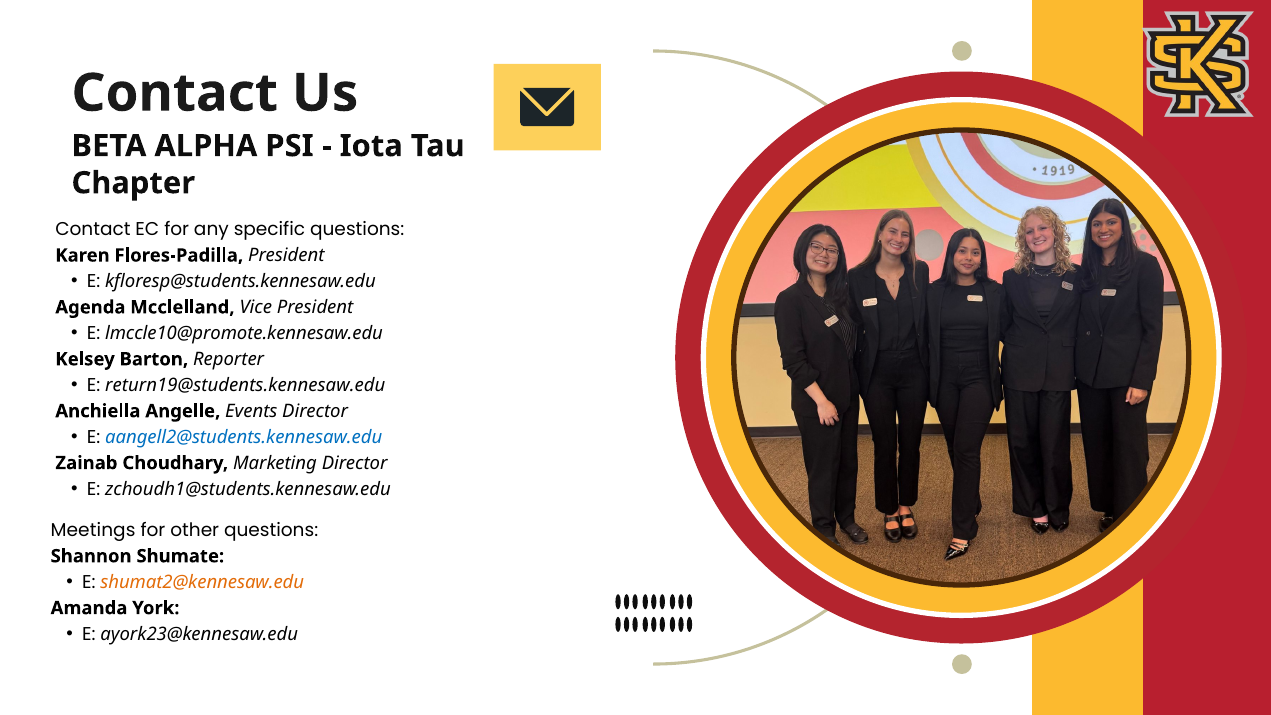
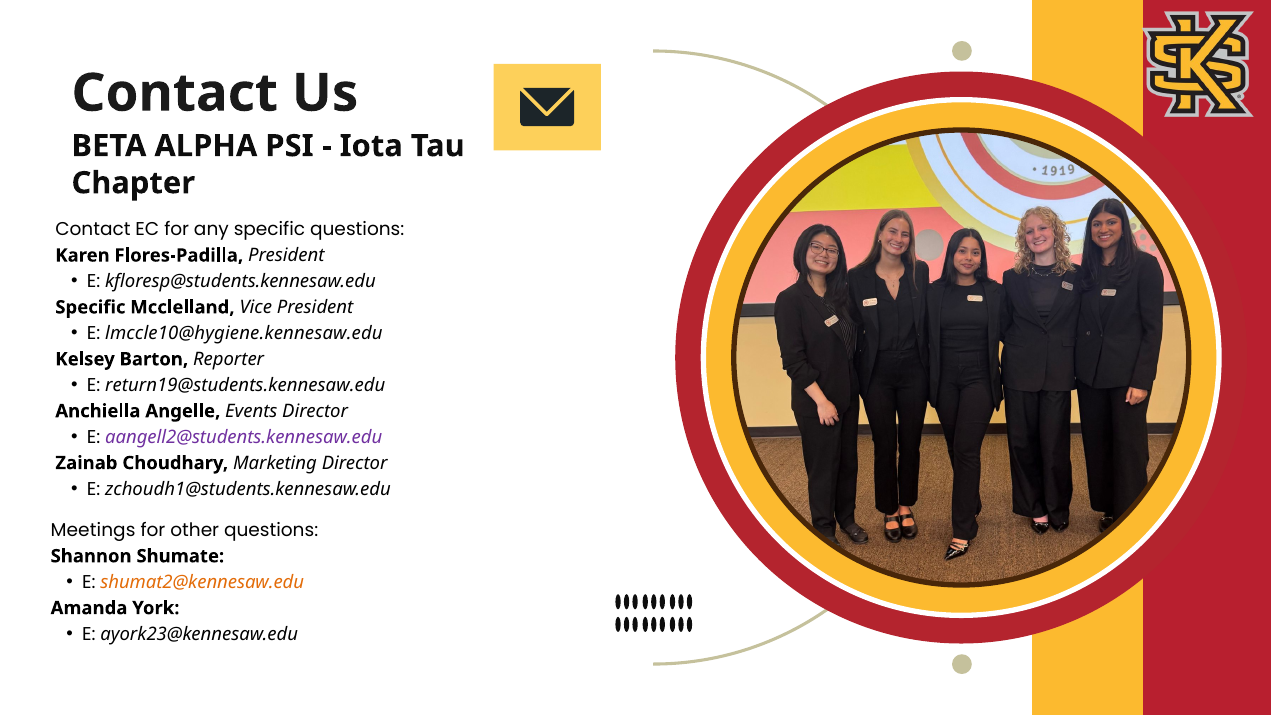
Agenda: Agenda -> Specific (90, 307)
lmccle10@promote.kennesaw.edu: lmccle10@promote.kennesaw.edu -> lmccle10@hygiene.kennesaw.edu (244, 333)
aangell2@students.kennesaw.edu colour: blue -> purple (244, 437)
